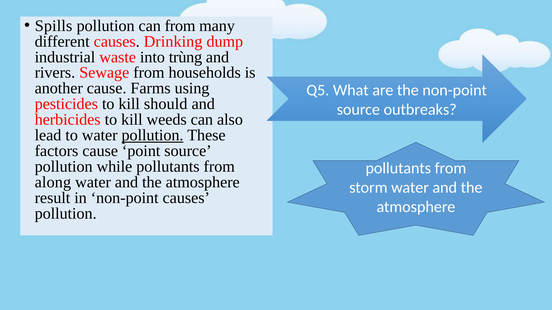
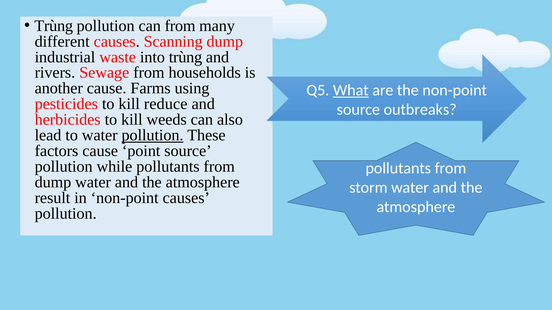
Spills: Spills -> Trùng (54, 26)
Drinking: Drinking -> Scanning (173, 41)
What underline: none -> present (351, 90)
should: should -> reduce (166, 104)
along: along -> dump (53, 182)
